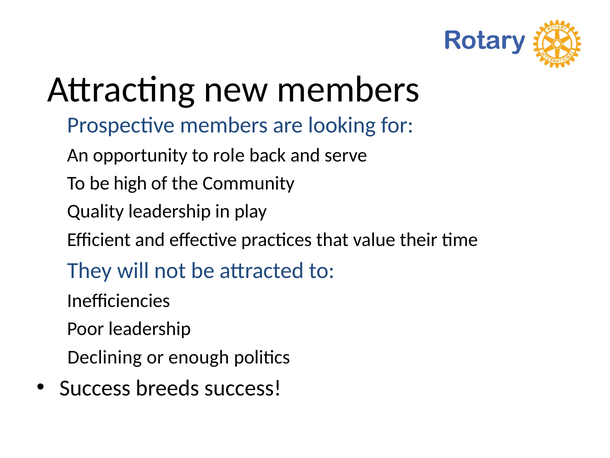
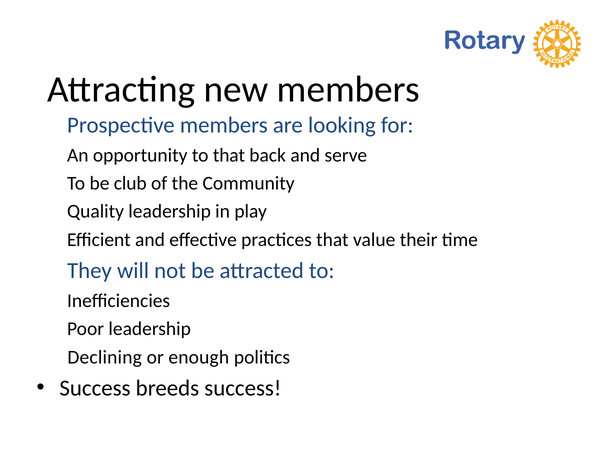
to role: role -> that (229, 155)
high: high -> club (130, 183)
